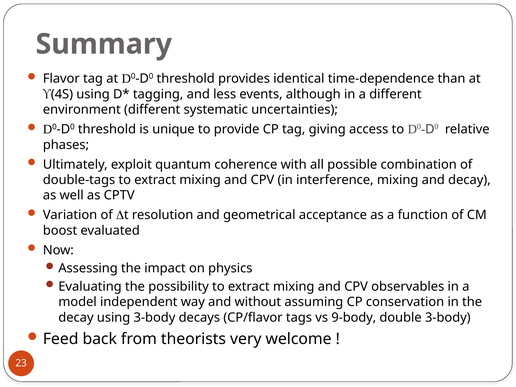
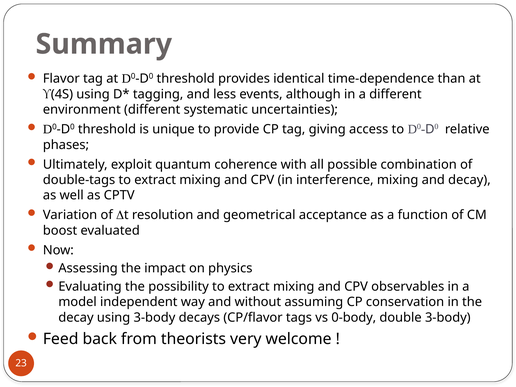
9-body: 9-body -> 0-body (354, 317)
